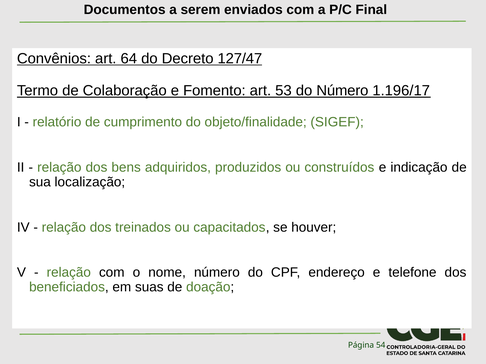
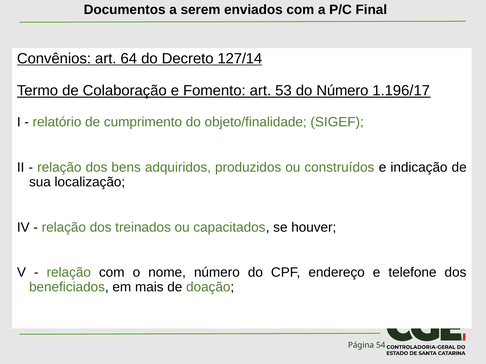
127/47: 127/47 -> 127/14 (240, 59)
suas: suas -> mais (149, 287)
